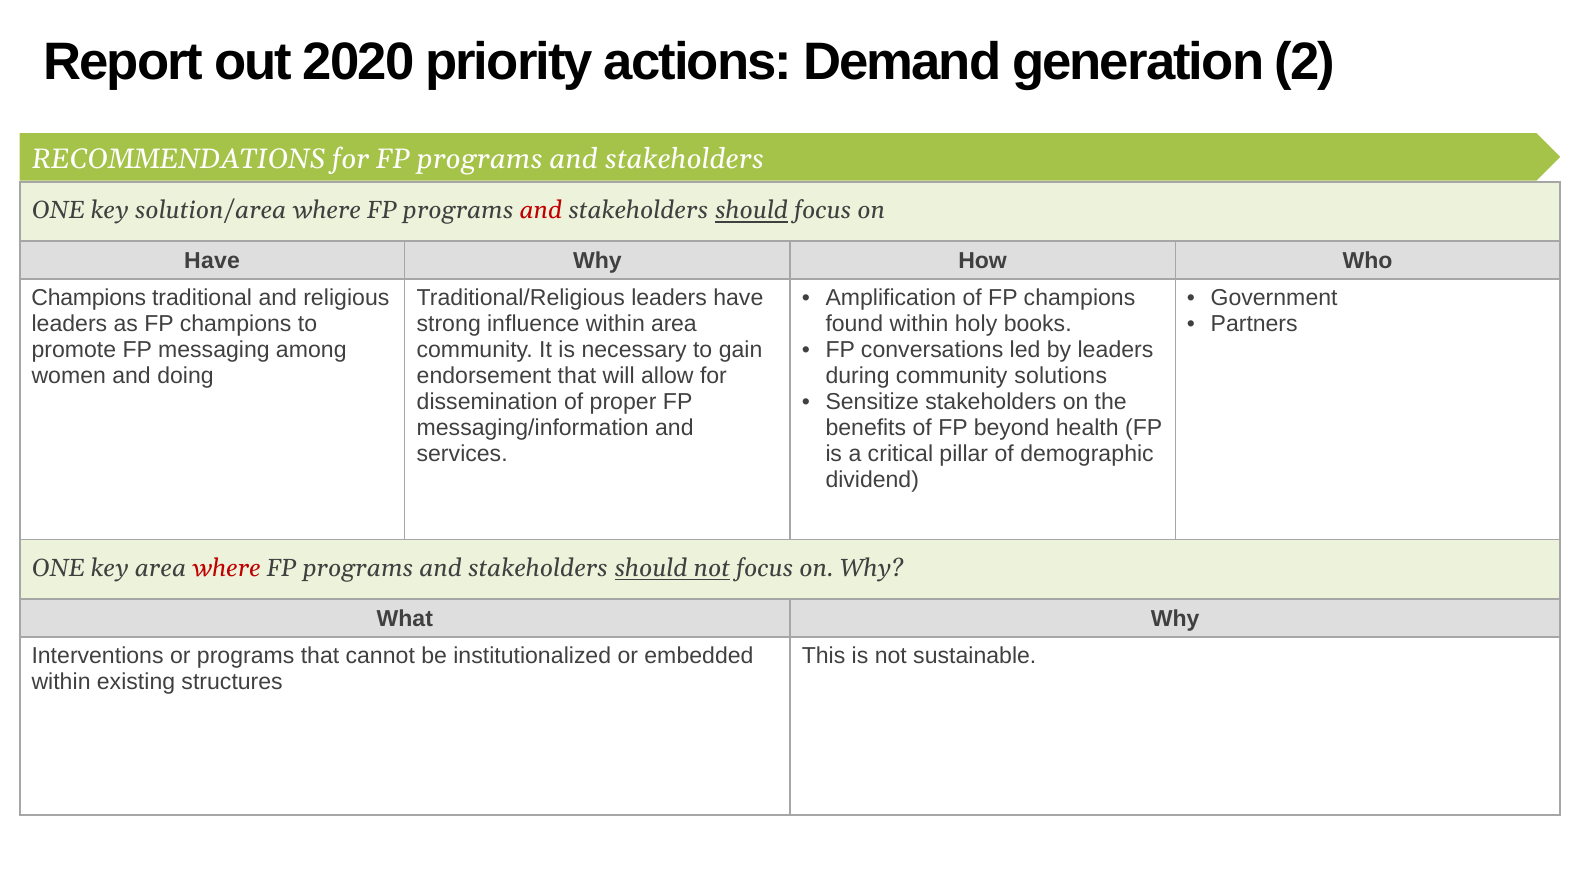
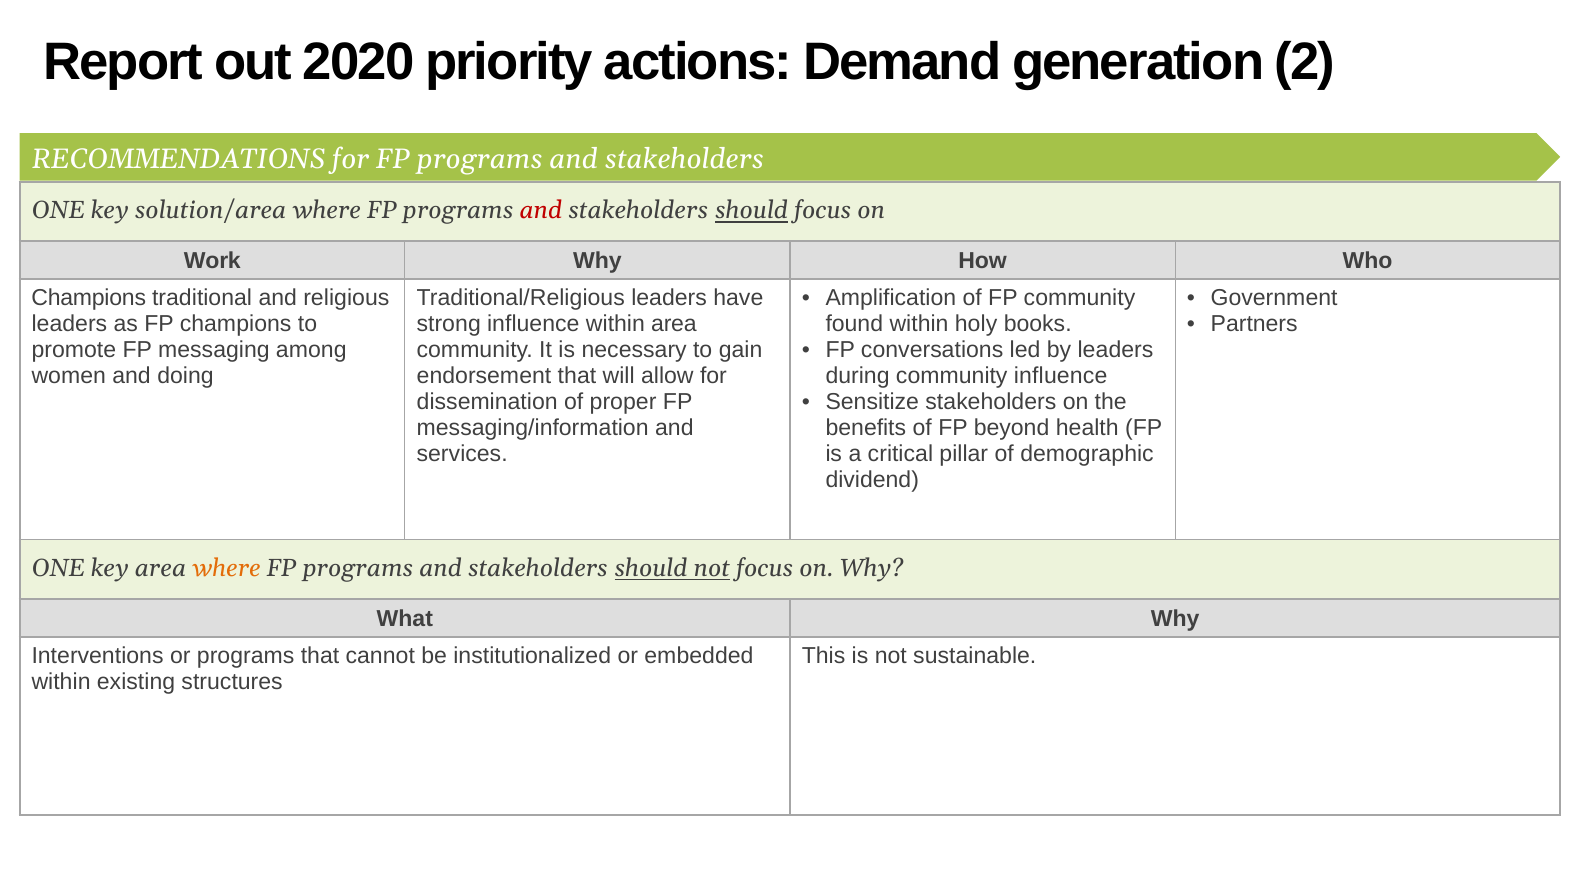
Have: Have -> Work (212, 261)
of FP champions: champions -> community (1080, 298)
community solutions: solutions -> influence (1061, 376)
where colour: red -> orange (226, 568)
